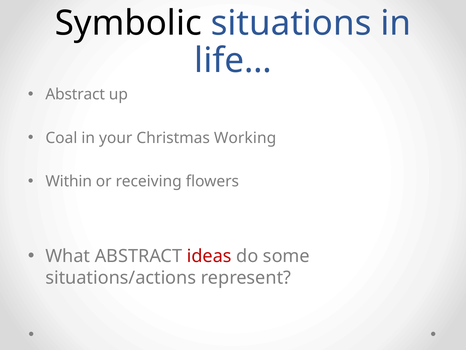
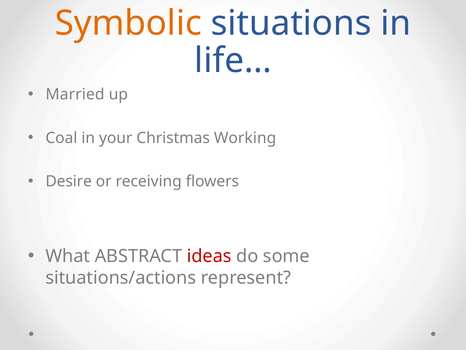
Symbolic colour: black -> orange (128, 23)
Abstract: Abstract -> Married (75, 94)
Within: Within -> Desire (69, 181)
